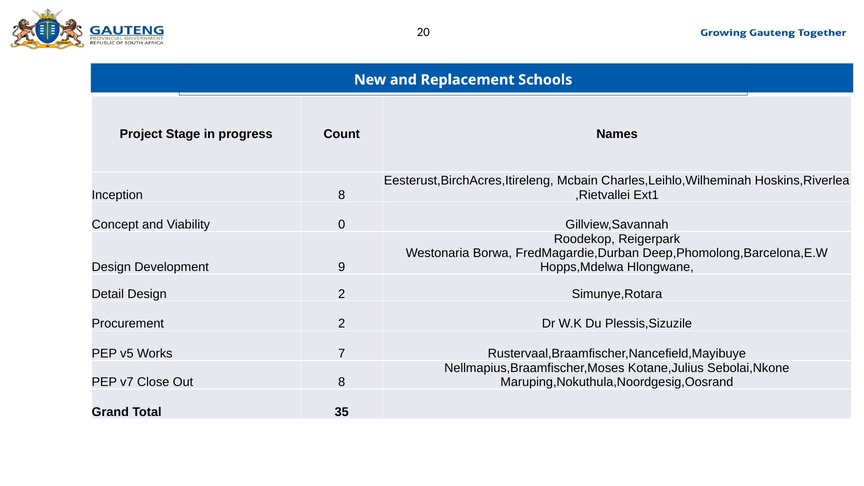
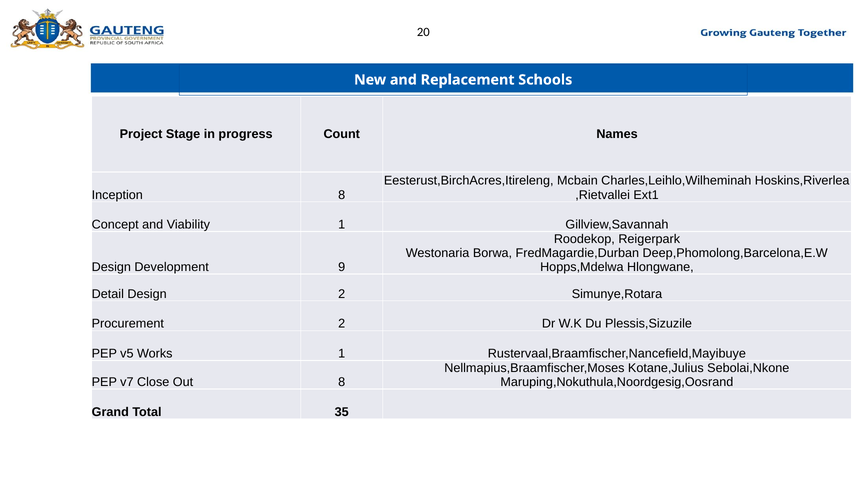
Viability 0: 0 -> 1 (342, 225)
Works 7: 7 -> 1 (342, 354)
